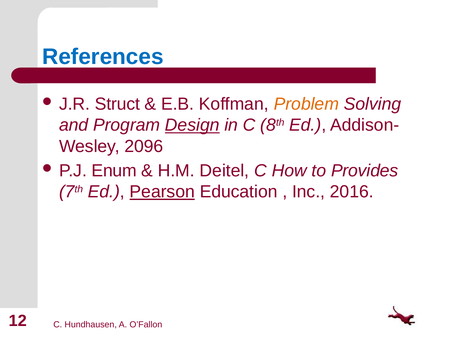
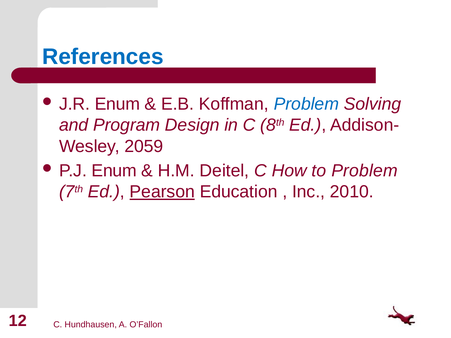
J.R Struct: Struct -> Enum (117, 104)
Problem colour: orange -> blue (306, 104)
Design underline: present -> none (192, 125)
2096: 2096 -> 2059 (144, 146)
to Provides: Provides -> Problem (365, 171)
2016: 2016 -> 2010 (352, 192)
